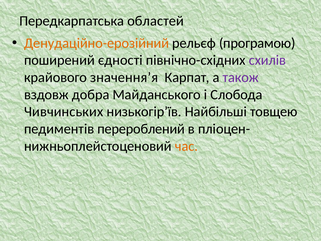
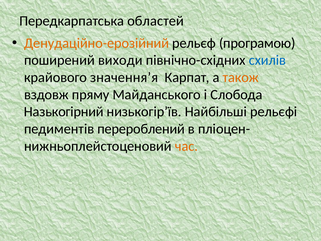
єдності: єдності -> виходи (120, 60)
схилів colour: purple -> blue (267, 60)
також colour: purple -> orange (241, 77)
добра: добра -> пряму (91, 94)
Чивчинських: Чивчинських -> Назькогірний (64, 112)
товщею: товщею -> рельєфі (274, 112)
